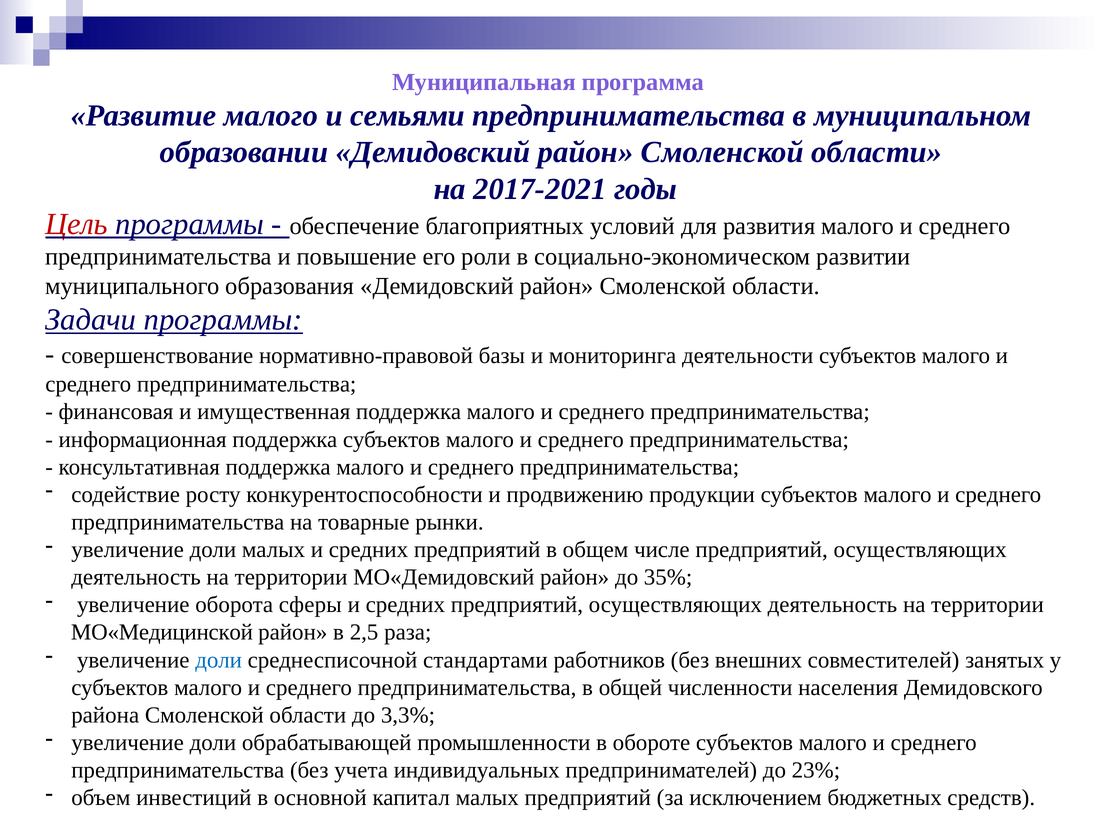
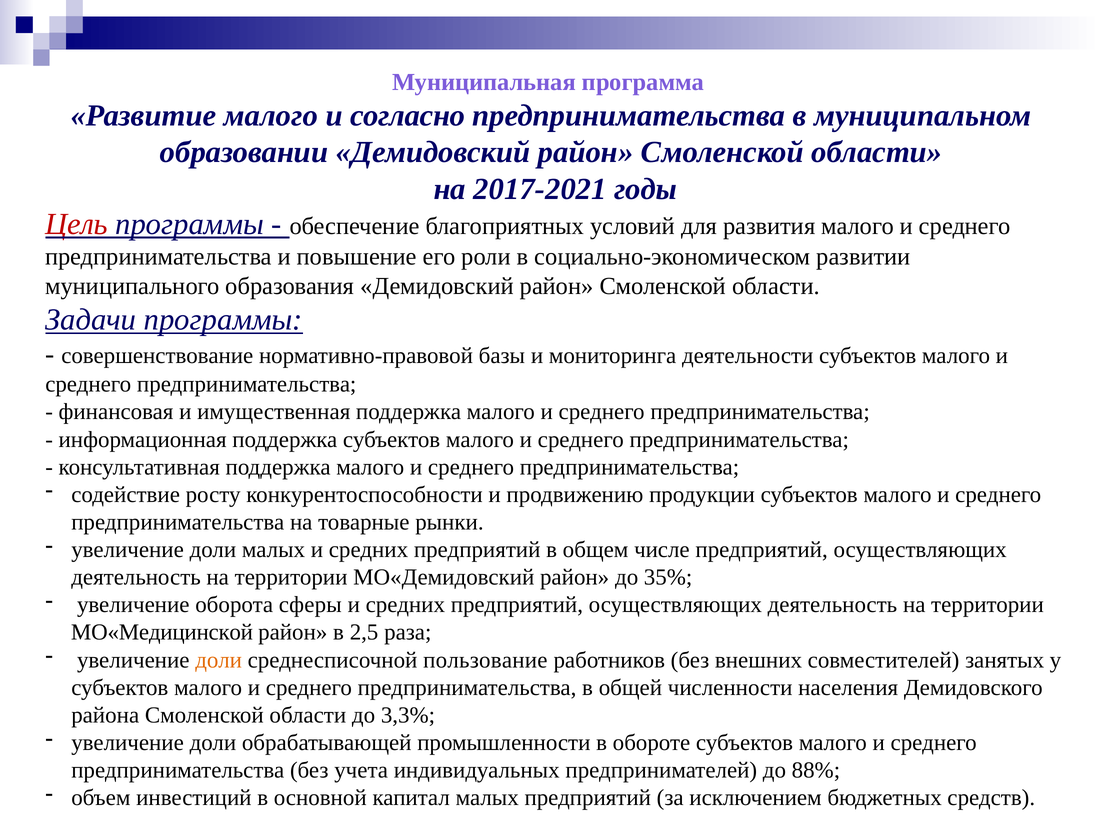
семьями: семьями -> согласно (408, 116)
доли colour: blue -> orange (219, 660)
стандартами: стандартами -> пользование (485, 660)
23%: 23% -> 88% (816, 770)
